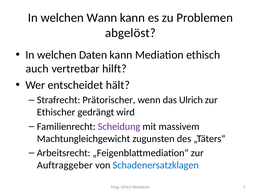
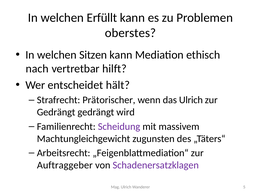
Wann: Wann -> Erfüllt (102, 18)
abgelöst: abgelöst -> oberstes (130, 33)
Daten: Daten -> Sitzen (93, 55)
auch: auch -> nach (37, 69)
Ethischer: Ethischer -> Gedrängt (56, 112)
Schadenersatzklagen colour: blue -> purple (156, 165)
